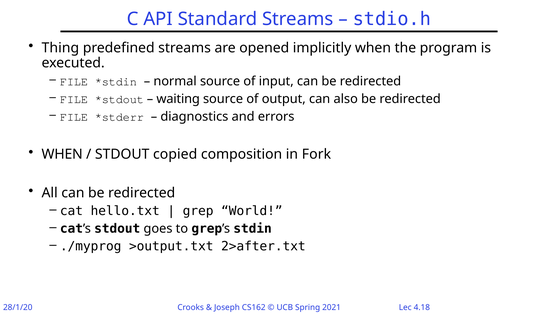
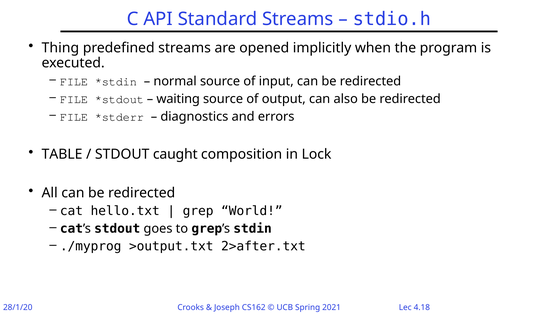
WHEN: WHEN -> TABLE (62, 154)
copied: copied -> caught (175, 154)
Fork: Fork -> Lock (317, 154)
